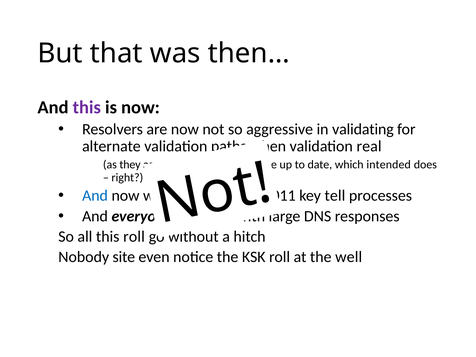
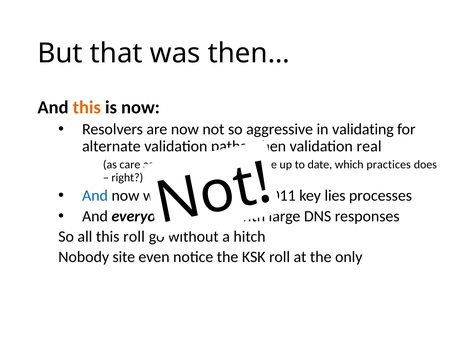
this colour: purple -> orange (87, 107)
they: they -> care (130, 165)
intended: intended -> practices (389, 165)
tell: tell -> lies (335, 196)
well: well -> only (349, 257)
